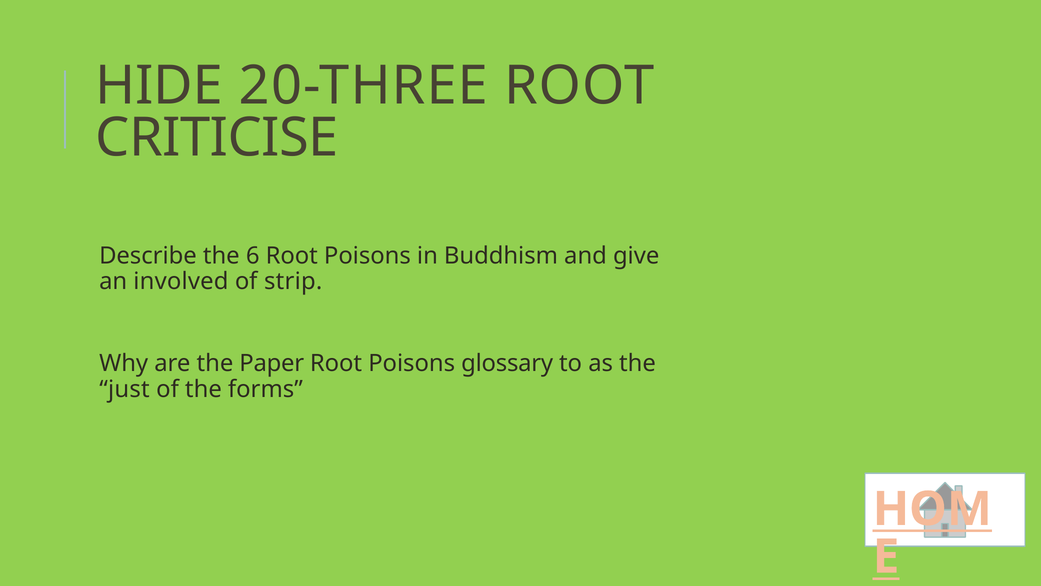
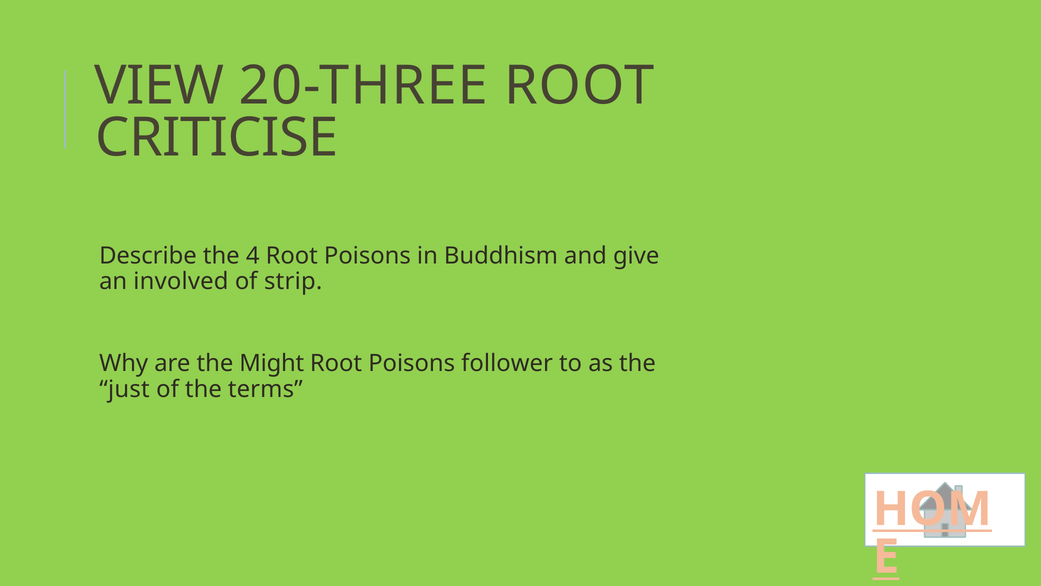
HIDE: HIDE -> VIEW (159, 86)
6: 6 -> 4 (253, 256)
Paper: Paper -> Might (272, 363)
glossary: glossary -> follower (507, 363)
forms: forms -> terms (265, 389)
